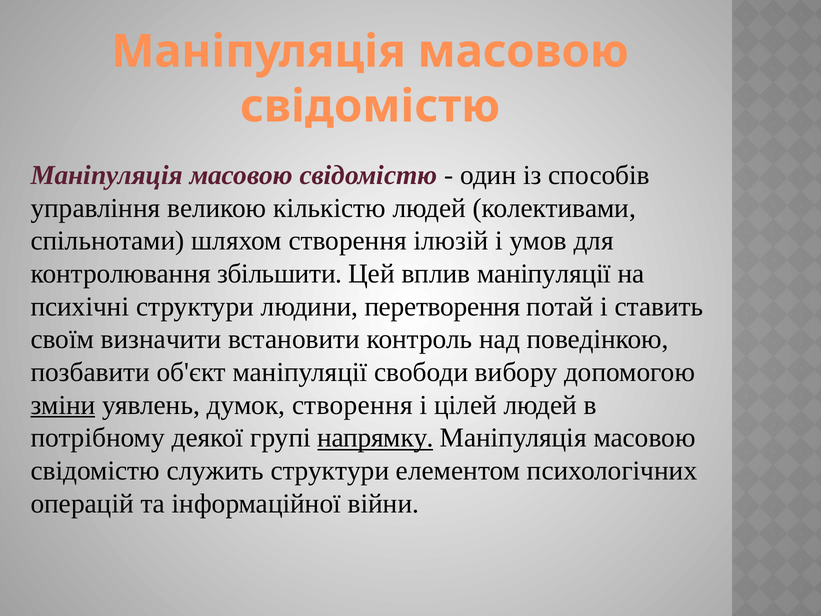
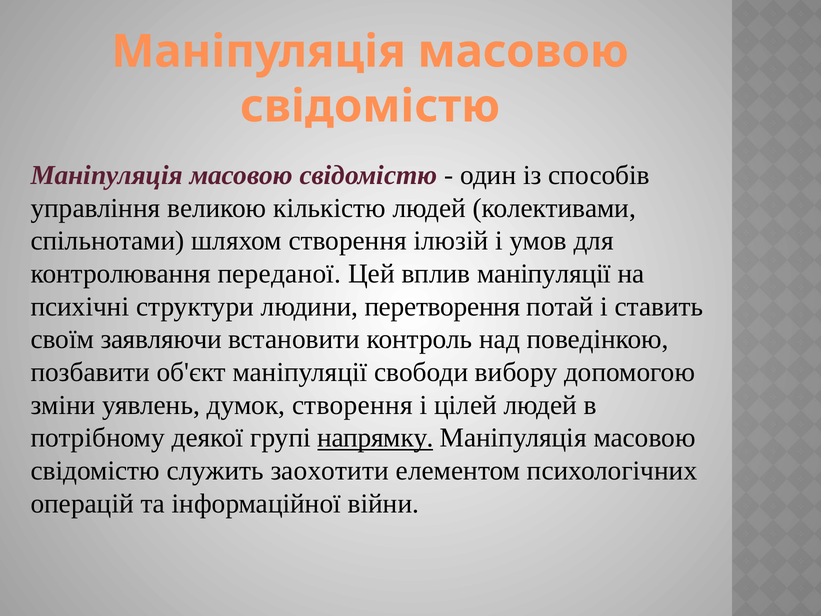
збільшити: збільшити -> переданої (279, 274)
визначити: визначити -> заявляючи (161, 339)
зміни underline: present -> none (63, 405)
служить структури: структури -> заохотити (330, 471)
